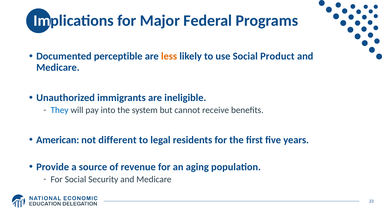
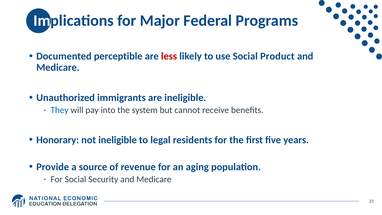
less colour: orange -> red (169, 56)
American: American -> Honorary (58, 140)
not different: different -> ineligible (118, 140)
